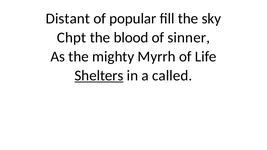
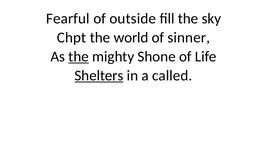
Distant: Distant -> Fearful (68, 19)
popular: popular -> outside (133, 19)
blood: blood -> world (131, 38)
the underline: none -> present (79, 57)
Myrrh: Myrrh -> Shone (157, 57)
